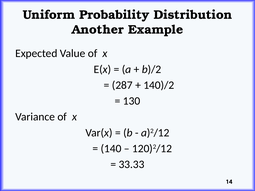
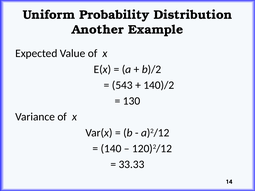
287: 287 -> 543 (122, 85)
